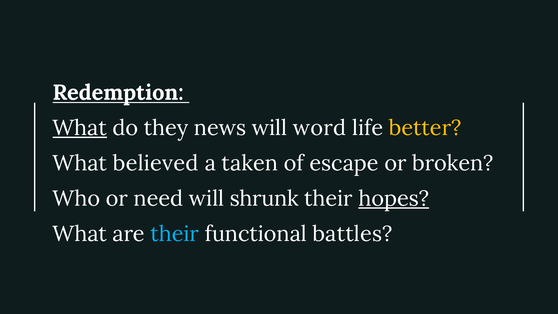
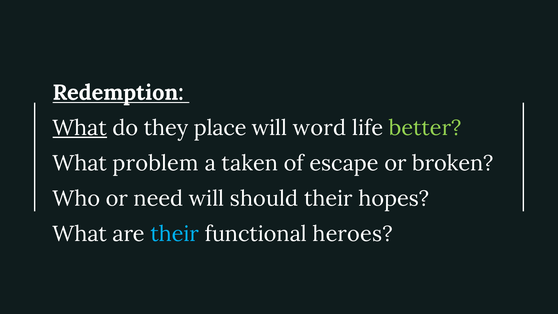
news: news -> place (220, 128)
better colour: yellow -> light green (425, 128)
believed: believed -> problem (156, 163)
shrunk: shrunk -> should (264, 199)
hopes underline: present -> none (394, 199)
battles: battles -> heroes (353, 234)
